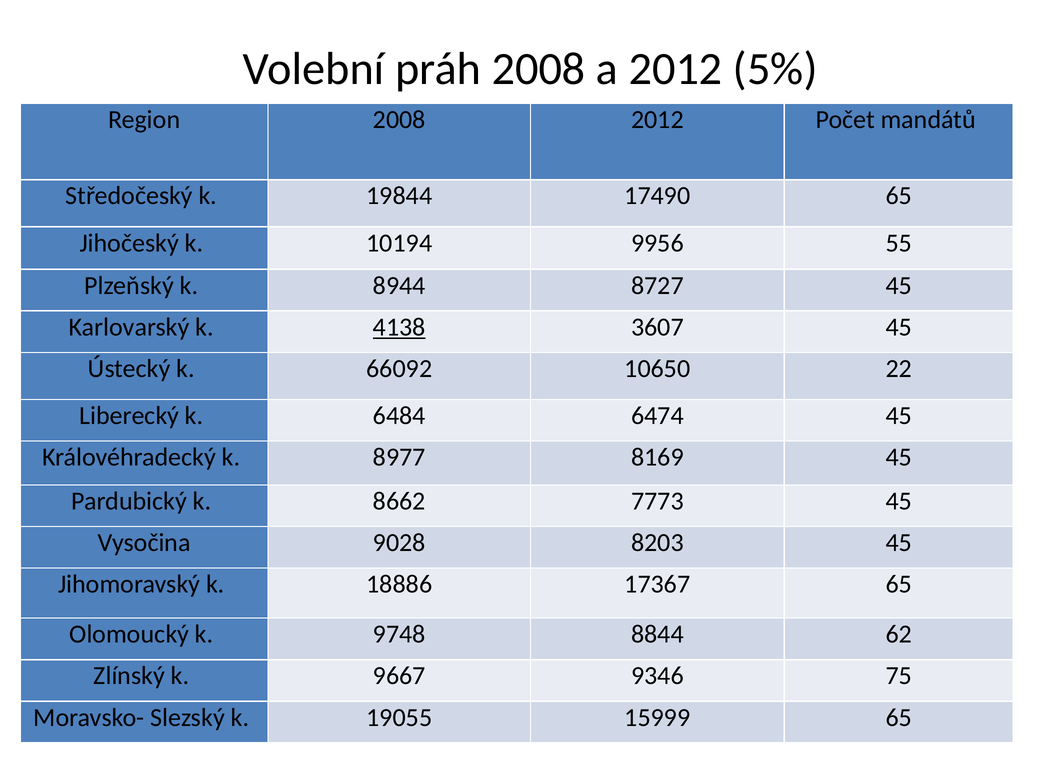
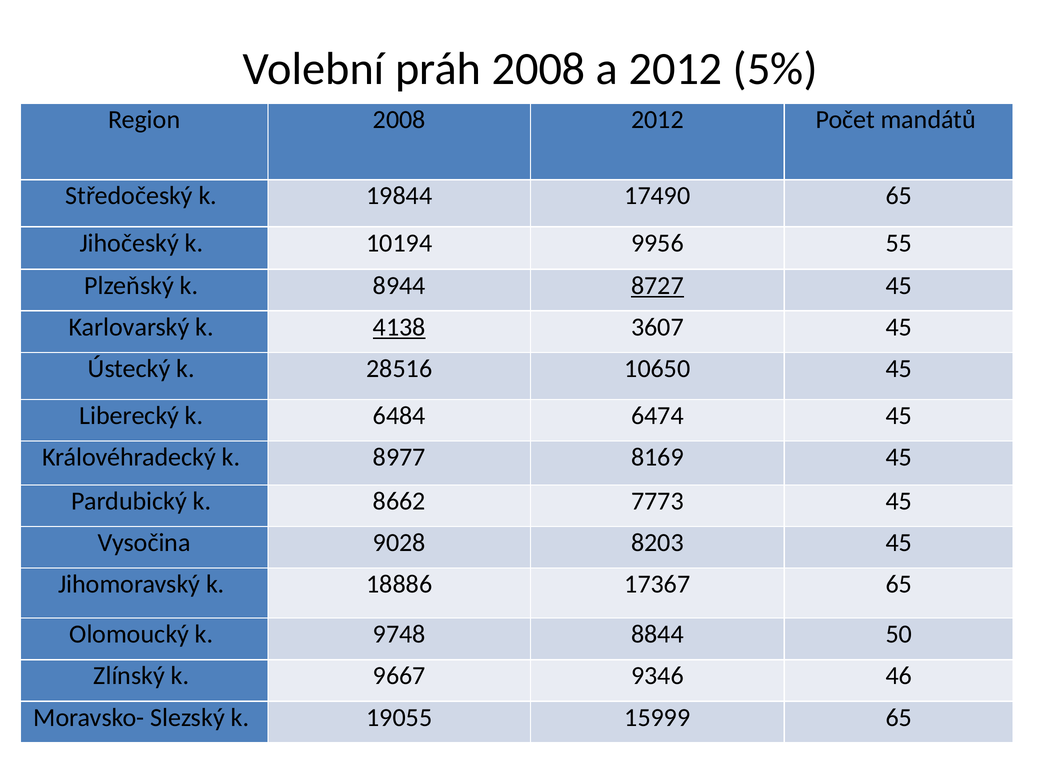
8727 underline: none -> present (657, 286)
66092: 66092 -> 28516 (399, 369)
10650 22: 22 -> 45 (899, 369)
62: 62 -> 50 (899, 635)
75: 75 -> 46 (899, 676)
